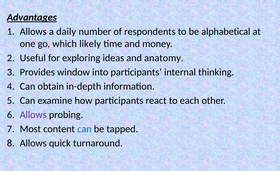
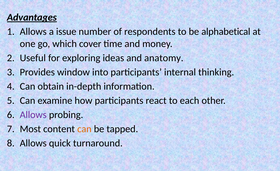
daily: daily -> issue (66, 32)
likely: likely -> cover (90, 44)
can colour: blue -> orange (84, 129)
